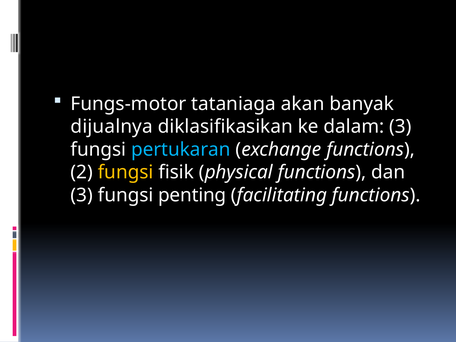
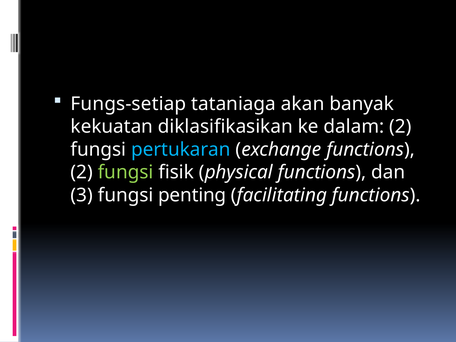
Fungs-motor: Fungs-motor -> Fungs-setiap (128, 104)
dijualnya: dijualnya -> kekuatan (112, 127)
dalam 3: 3 -> 2 (400, 127)
fungsi colour: yellow -> light green (126, 172)
